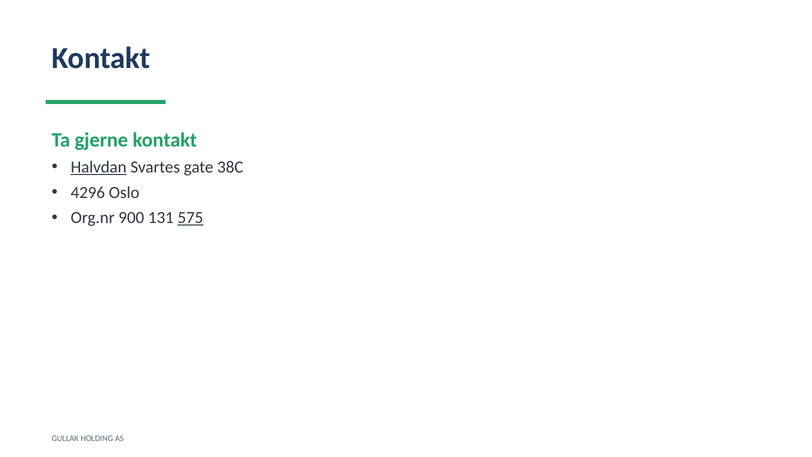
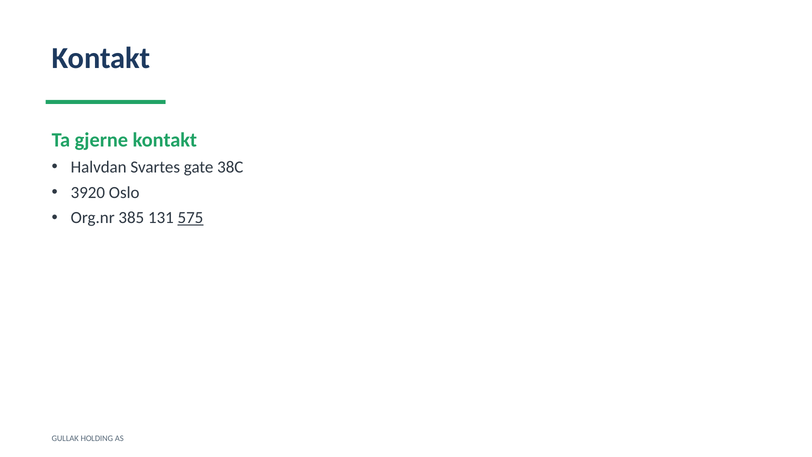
Halvdan underline: present -> none (99, 167)
4296: 4296 -> 3920 (88, 192)
900: 900 -> 385 (131, 218)
